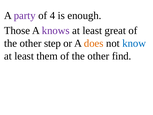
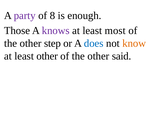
4: 4 -> 8 (52, 16)
great: great -> most (115, 30)
does colour: orange -> blue (94, 43)
know colour: blue -> orange (134, 43)
least them: them -> other (47, 56)
find: find -> said (122, 56)
